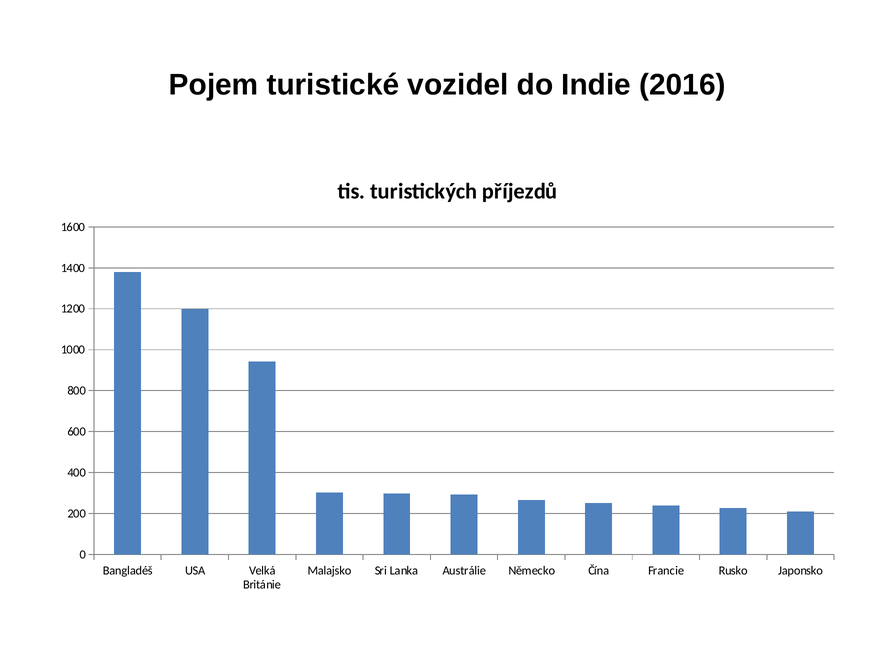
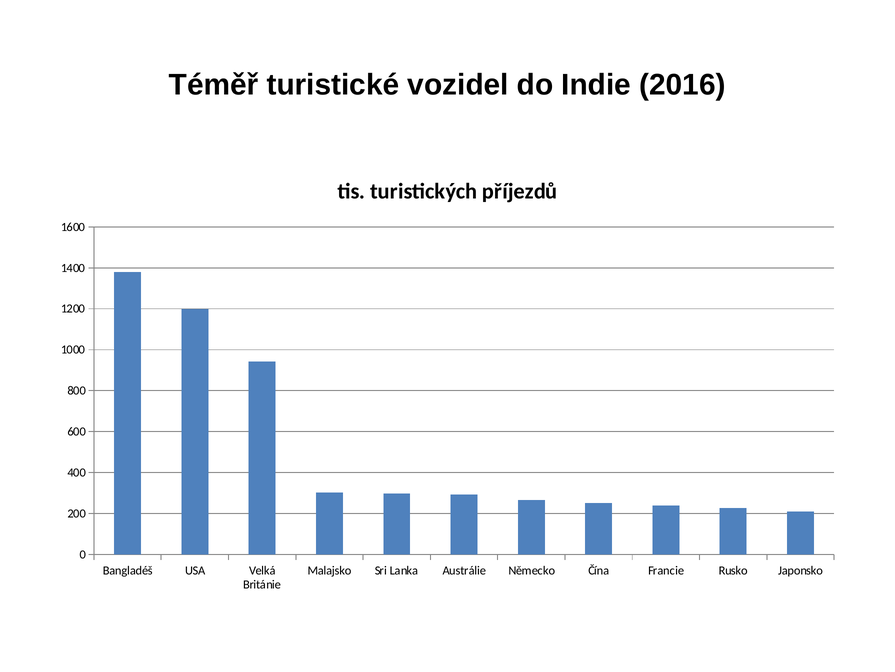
Pojem: Pojem -> Téměř (214, 85)
